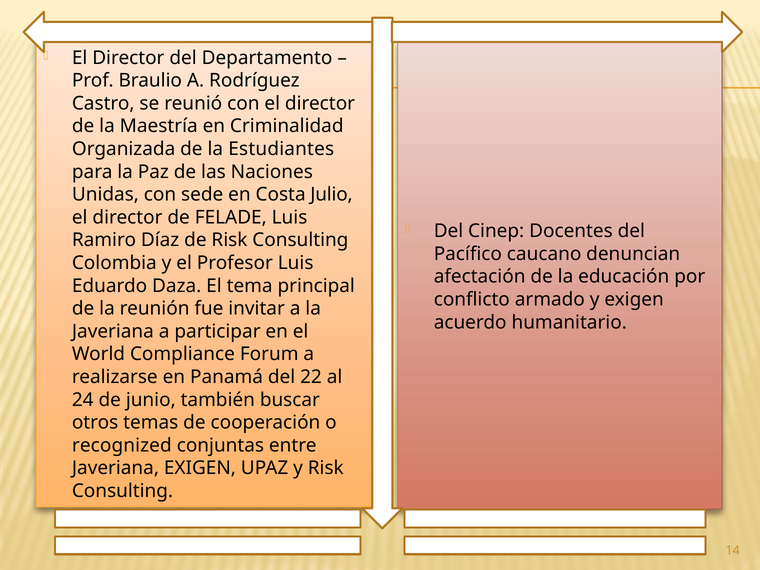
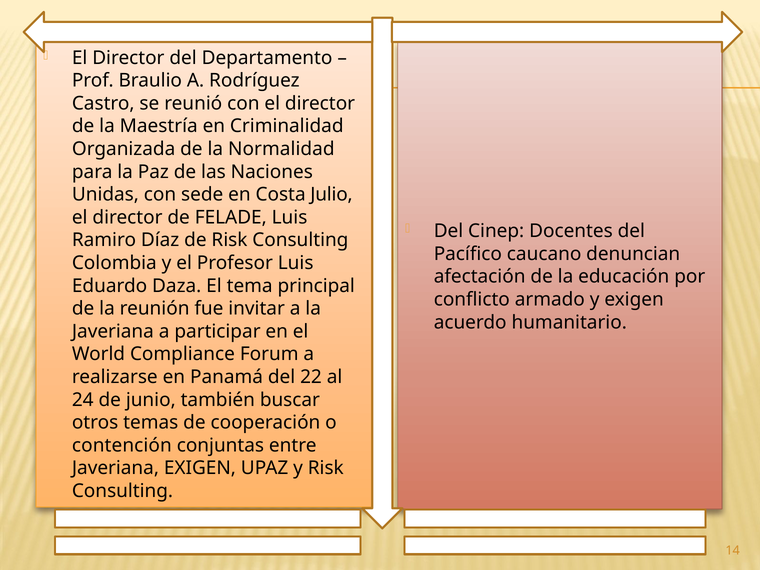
Estudiantes: Estudiantes -> Normalidad (281, 149)
recognized: recognized -> contención (122, 445)
